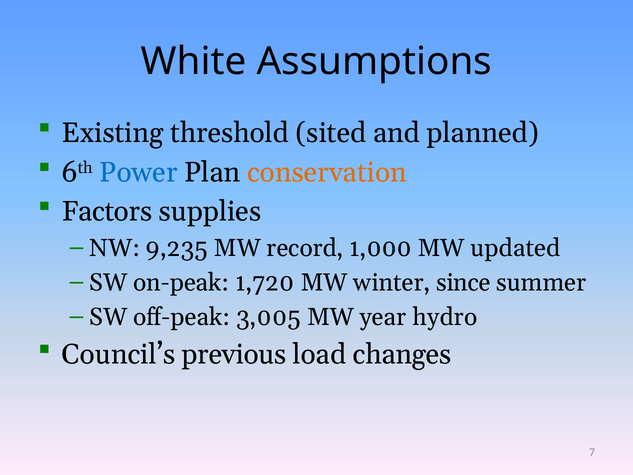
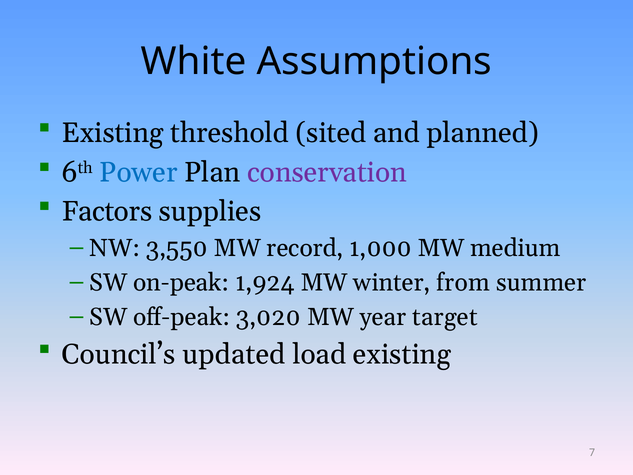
conservation colour: orange -> purple (327, 172)
9,235: 9,235 -> 3,550 (177, 248)
updated: updated -> medium (515, 248)
1,720: 1,720 -> 1,924 (265, 282)
since: since -> from (463, 282)
3,005: 3,005 -> 3,020 (268, 317)
hydro: hydro -> target (445, 317)
previous: previous -> updated (234, 354)
load changes: changes -> existing (402, 354)
